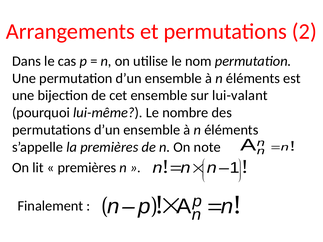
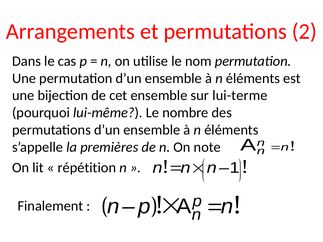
lui-valant: lui-valant -> lui-terme (240, 96)
premières: premières -> répétition (87, 168)
